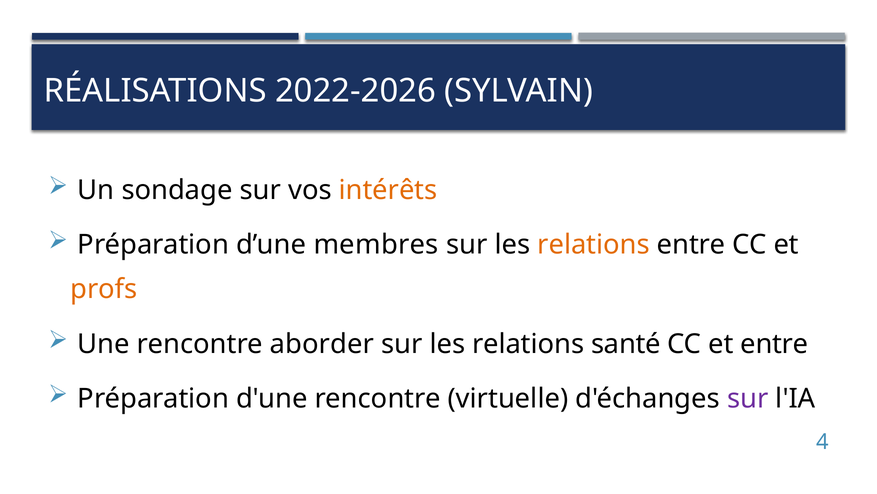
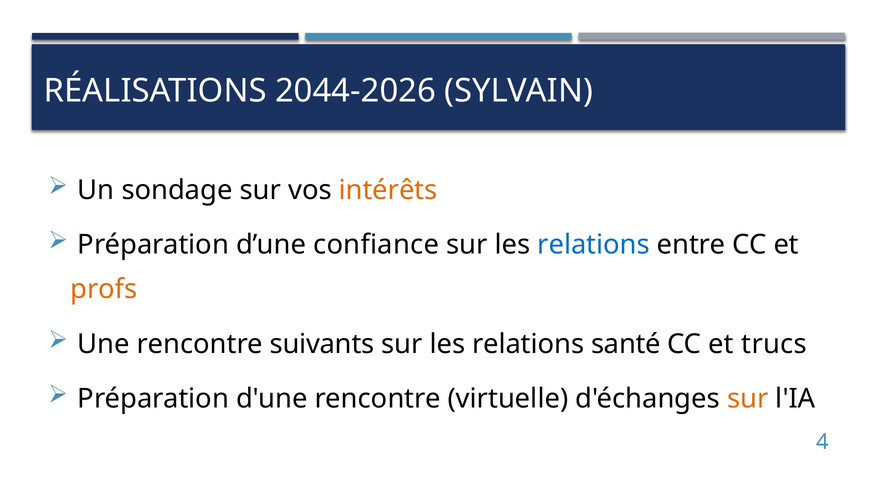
2022-2026: 2022-2026 -> 2044-2026 (355, 91)
membres: membres -> confiance (376, 245)
relations colour: orange -> blue (594, 245)
aborder: aborder -> suivants (322, 343)
et entre: entre -> trucs (774, 343)
sur colour: purple -> orange (748, 398)
